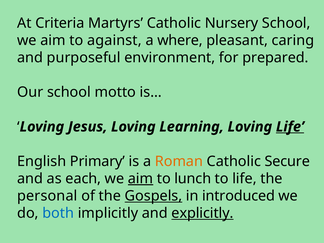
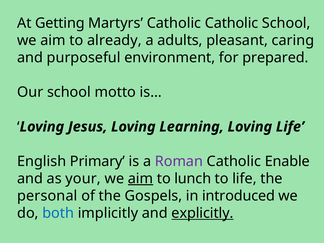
Criteria: Criteria -> Getting (60, 23)
Catholic Nursery: Nursery -> Catholic (232, 23)
against: against -> already (114, 40)
where: where -> adults (180, 40)
Life underline: present -> none (290, 127)
Roman colour: orange -> purple (179, 161)
Secure: Secure -> Enable (287, 161)
each: each -> your (83, 179)
Gospels underline: present -> none (153, 196)
